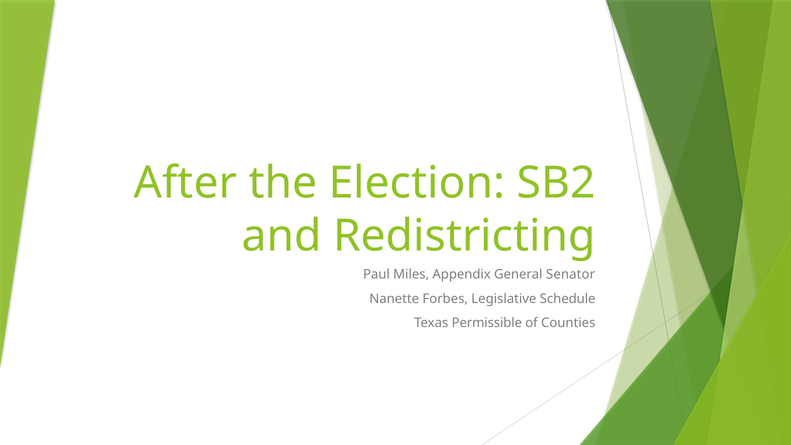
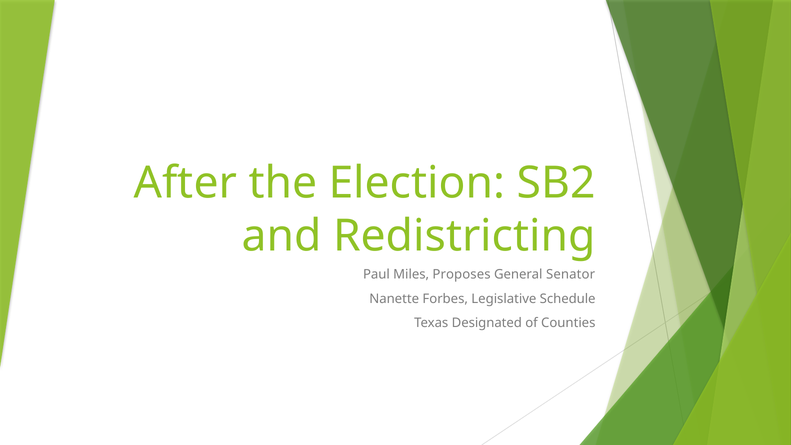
Appendix: Appendix -> Proposes (462, 275)
Permissible: Permissible -> Designated (487, 323)
